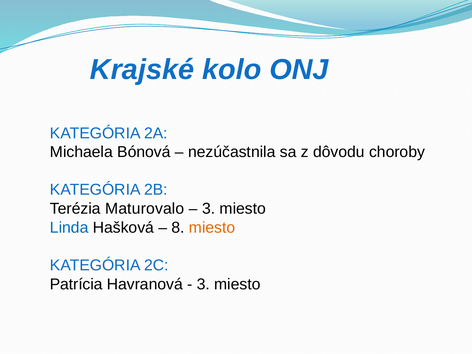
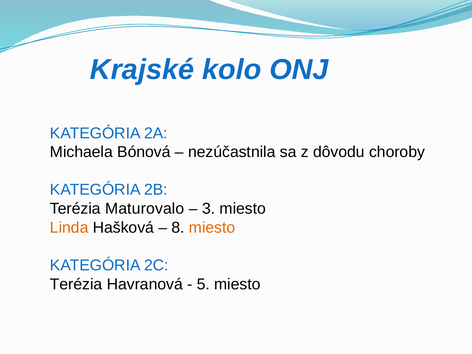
Linda colour: blue -> orange (69, 228)
Patrícia: Patrícia -> Terézia (76, 284)
3: 3 -> 5 (203, 284)
